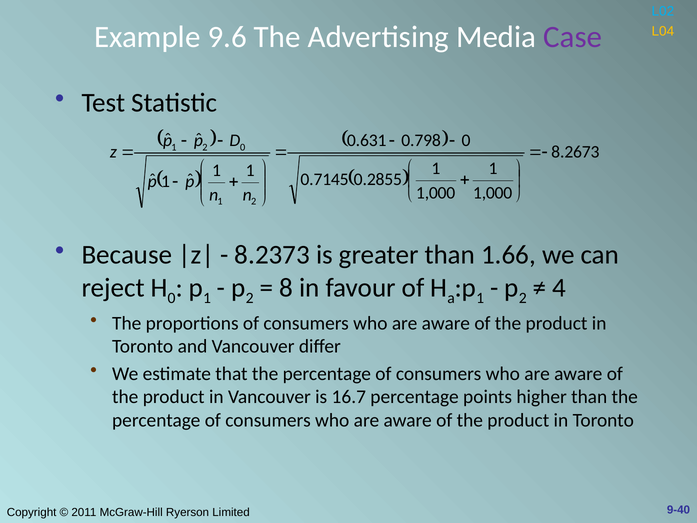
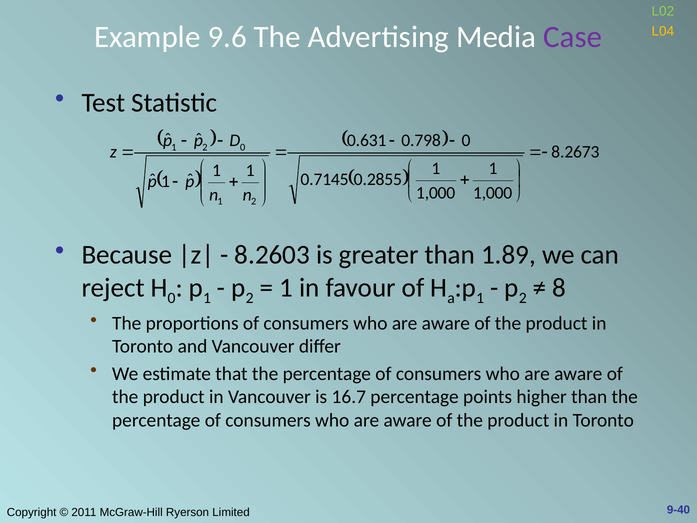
L02 colour: light blue -> light green (663, 11)
8.2373: 8.2373 -> 8.2603 (272, 255)
1.66: 1.66 -> 1.89 (509, 255)
8: 8 -> 1 (286, 287)
4: 4 -> 8 (559, 287)
